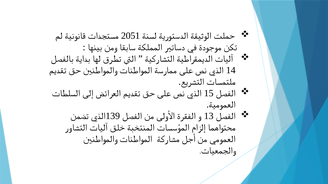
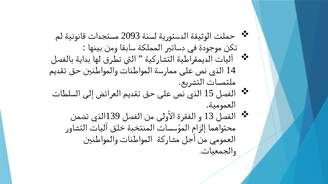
2051: 2051 -> 2093 (130, 36)
